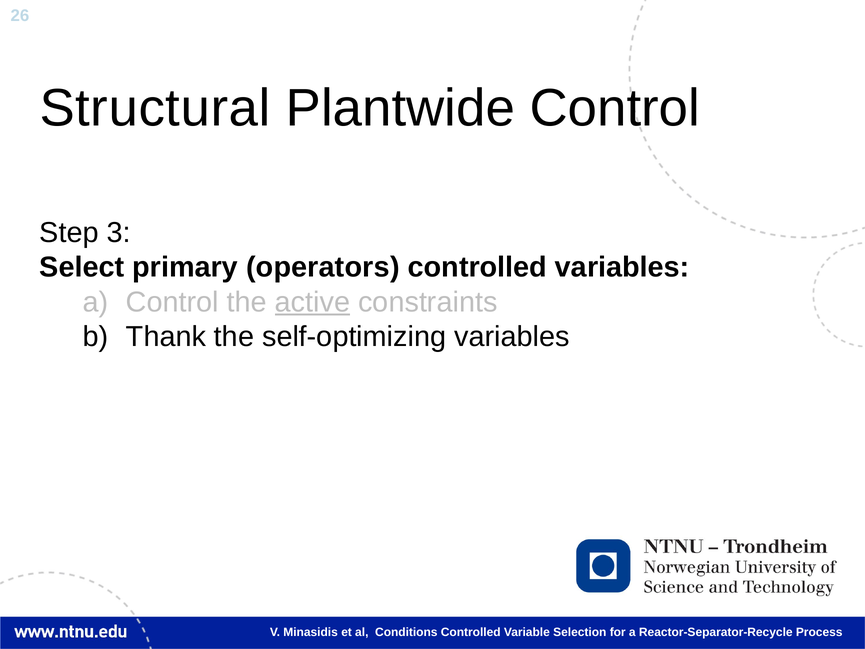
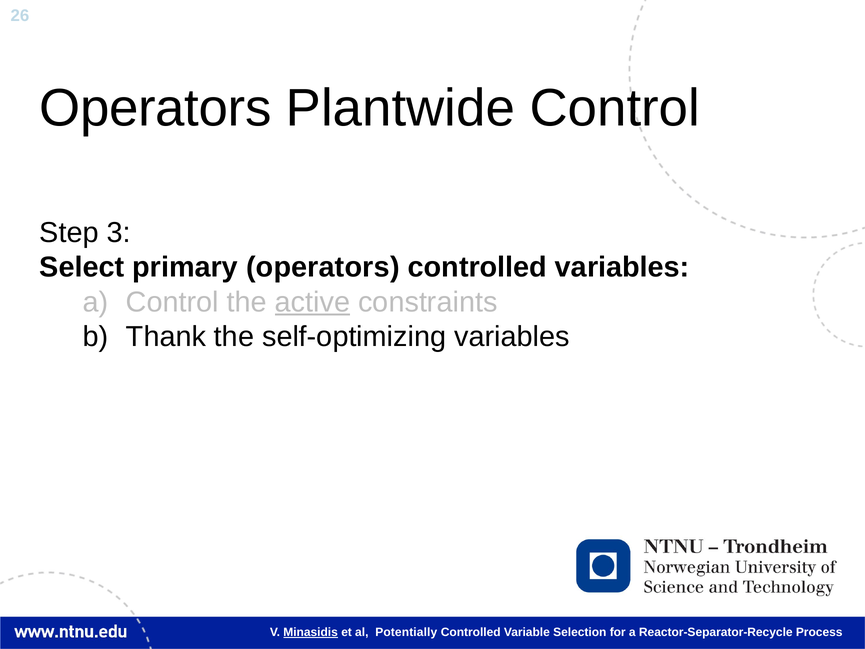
Structural: Structural -> Operators (155, 108)
Minasidis underline: none -> present (311, 632)
Conditions: Conditions -> Potentially (406, 632)
